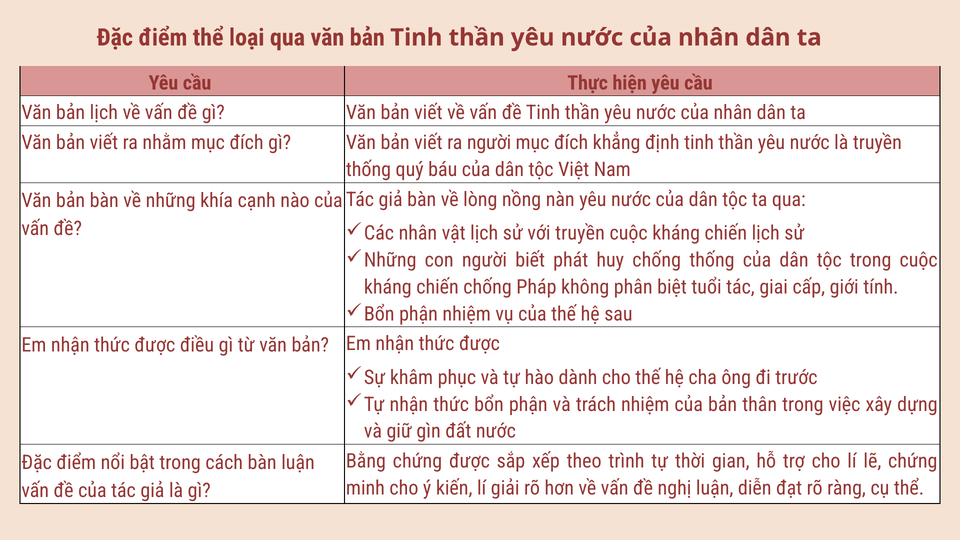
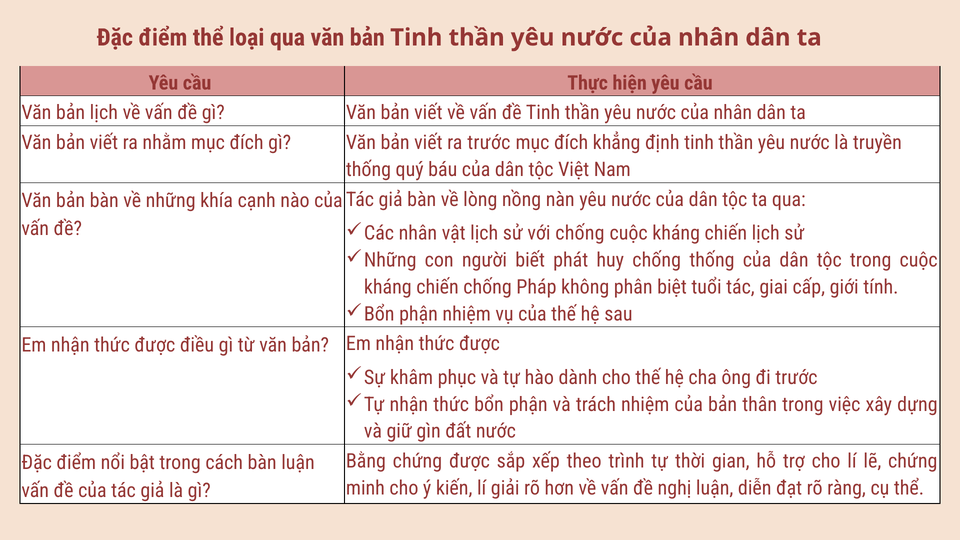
ra người: người -> trước (489, 143)
với truyền: truyền -> chống (580, 233)
